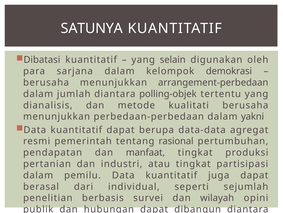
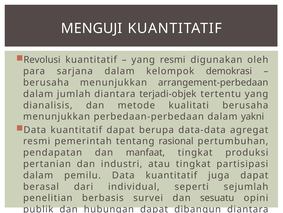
SATUNYA: SATUNYA -> MENGUJI (92, 28)
Dibatasi: Dibatasi -> Revolusi (42, 60)
yang selain: selain -> resmi (173, 60)
polling-objek: polling-objek -> terjadi-objek (168, 94)
wilayah: wilayah -> sesuatu (217, 197)
